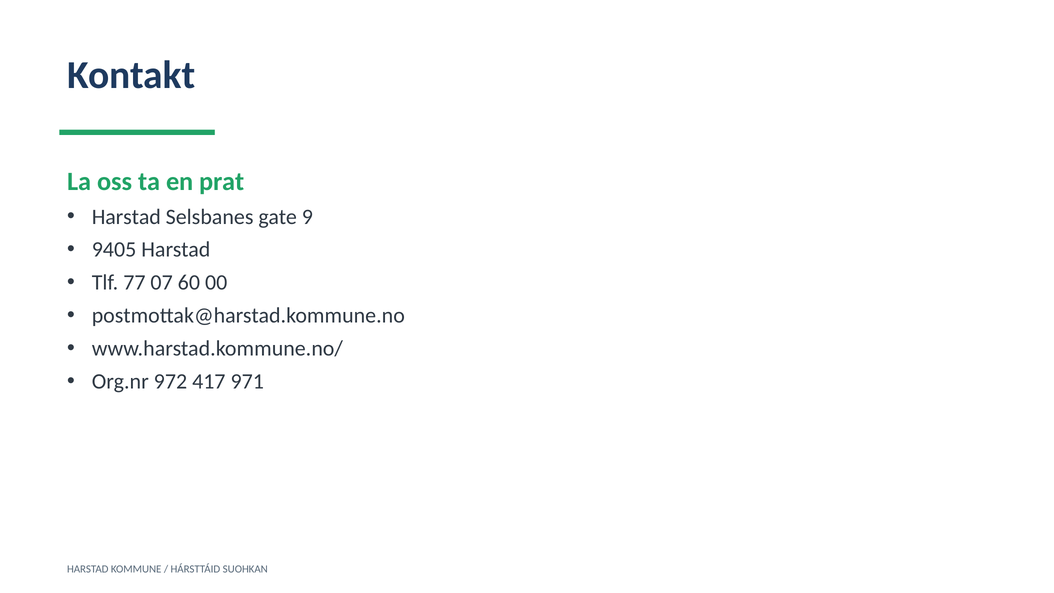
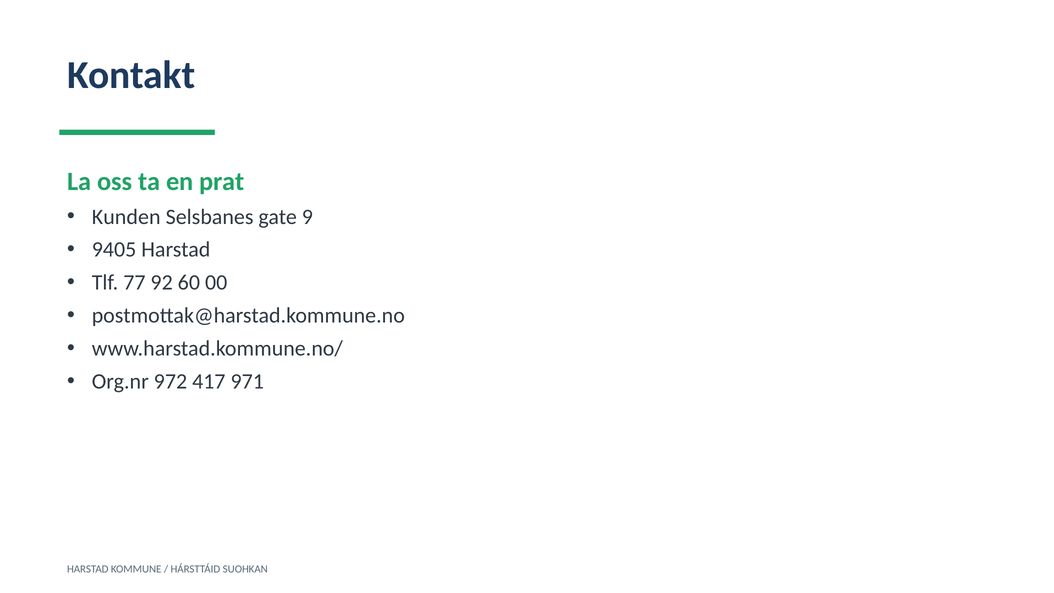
Harstad: Harstad -> Kunden (126, 217)
07: 07 -> 92 (162, 283)
